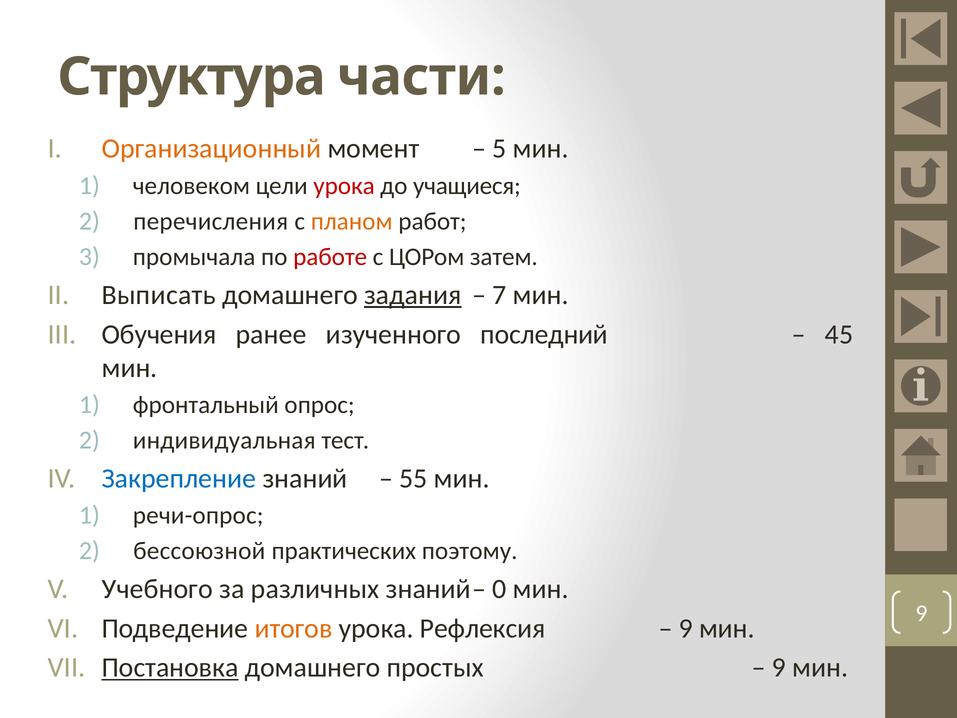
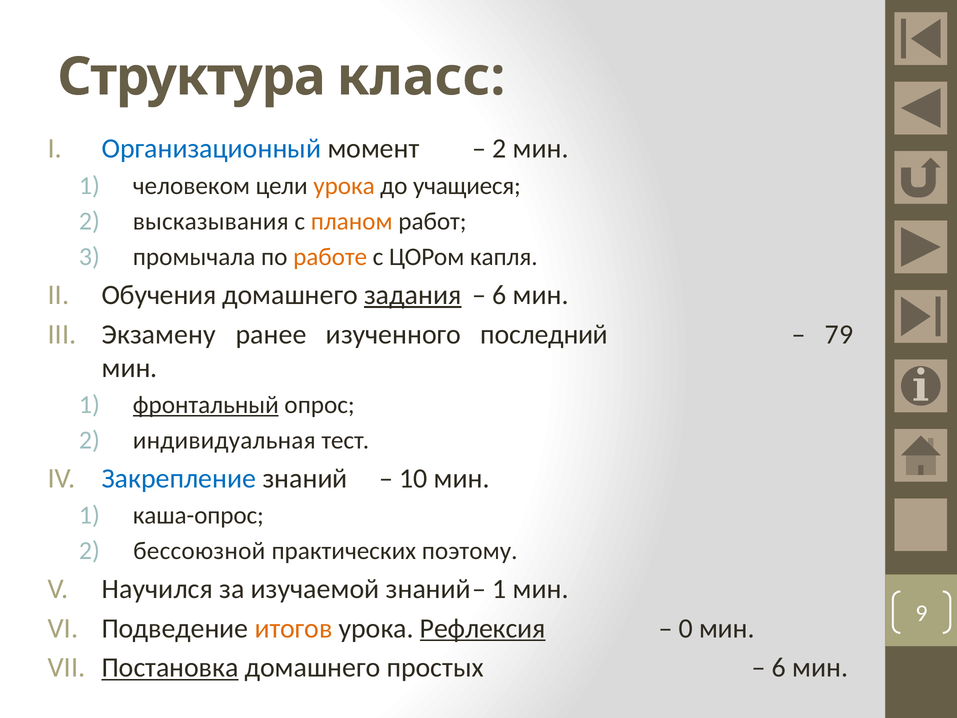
части: части -> класс (421, 77)
Организационный colour: orange -> blue (211, 149)
5: 5 -> 2 (499, 149)
урока colour: red -> orange (344, 186)
перечисления: перечисления -> высказывания (211, 221)
работе colour: red -> orange (330, 257)
затем: затем -> капля (504, 257)
Выписать: Выписать -> Обучения (159, 295)
7: 7 -> 6 (499, 295)
Обучения: Обучения -> Экзамену (159, 334)
45: 45 -> 79 (839, 334)
фронтальный underline: none -> present (206, 405)
55: 55 -> 10 (413, 478)
речи-опрос: речи-опрос -> каша-опрос (198, 515)
Учебного: Учебного -> Научился (157, 589)
различных: различных -> изучаемой (315, 589)
0: 0 -> 1 (499, 589)
Рефлексия underline: none -> present (483, 628)
9: 9 -> 0 (686, 628)
9: 9 -> 6 (779, 667)
